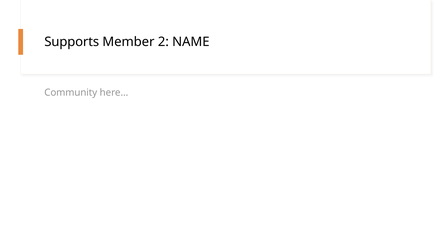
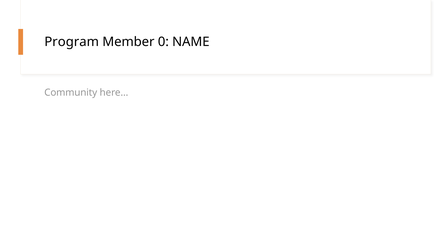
Supports: Supports -> Program (72, 42)
2: 2 -> 0 (163, 42)
